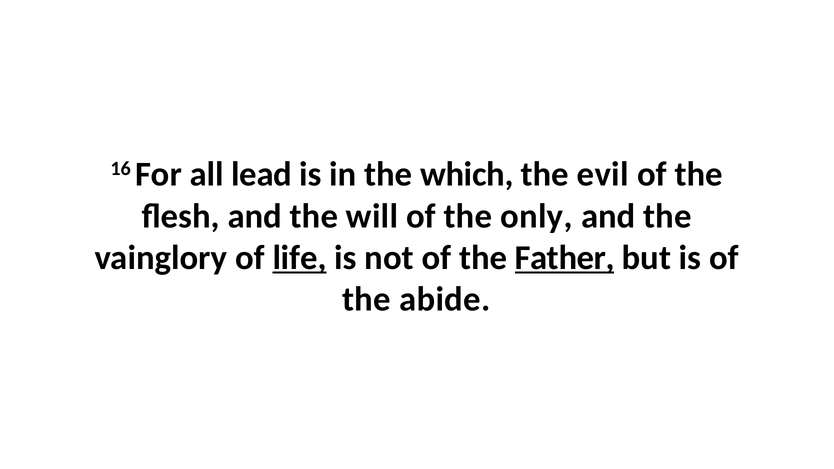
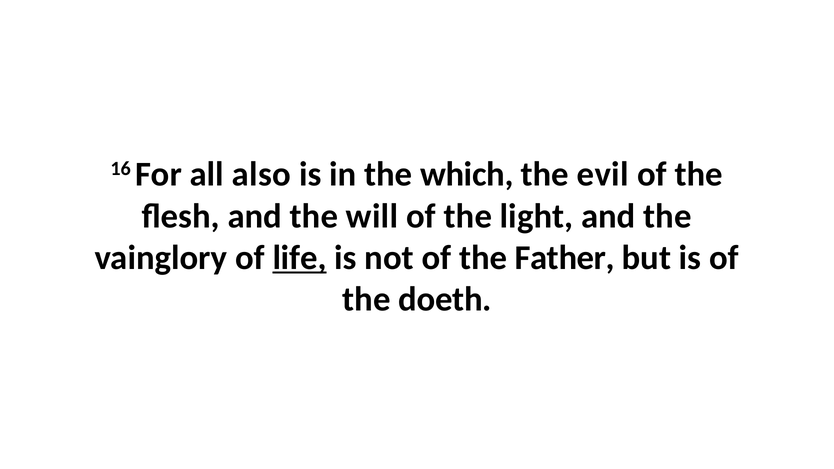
lead: lead -> also (261, 174)
only: only -> light (537, 216)
Father underline: present -> none (565, 258)
abide: abide -> doeth (445, 300)
